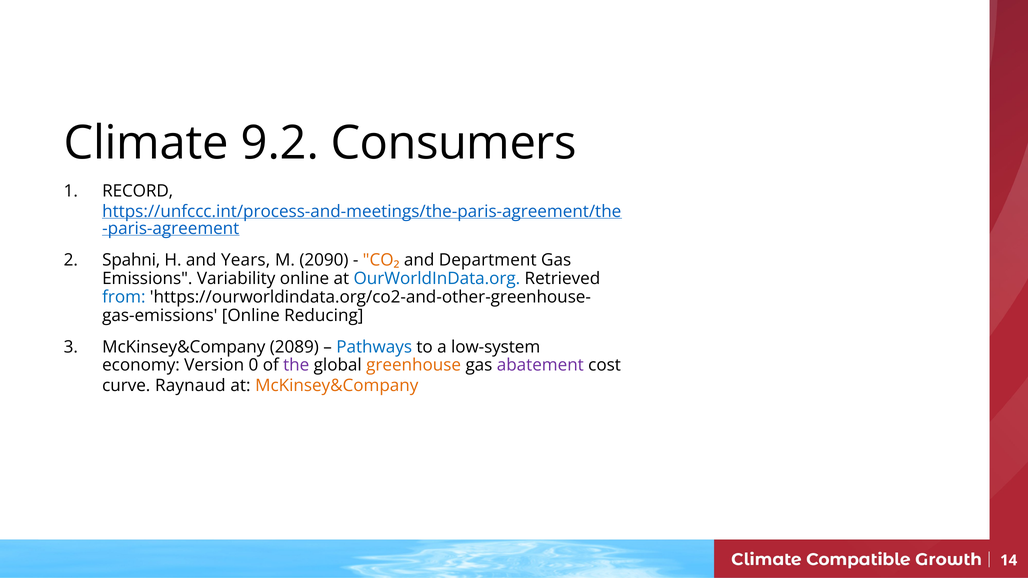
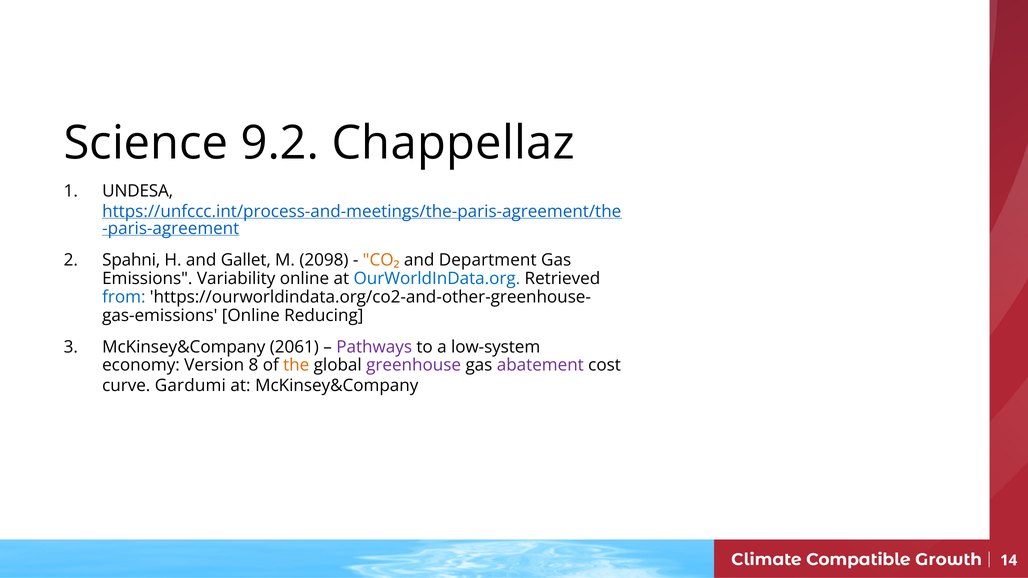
Climate: Climate -> Science (146, 143)
Consumers: Consumers -> Chappellaz (453, 143)
RECORD: RECORD -> UNDESA (138, 191)
Years: Years -> Gallet (246, 260)
2090: 2090 -> 2098 (324, 260)
2089: 2089 -> 2061 (294, 347)
Pathways colour: blue -> purple (374, 347)
0: 0 -> 8 (253, 365)
the colour: purple -> orange (296, 365)
greenhouse colour: orange -> purple (414, 365)
Raynaud: Raynaud -> Gardumi (190, 386)
McKinsey&Company colour: orange -> black (337, 386)
